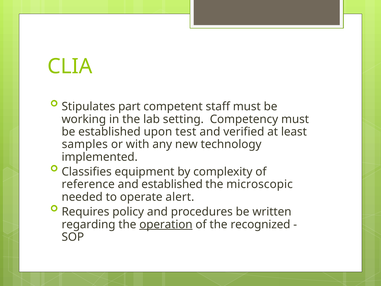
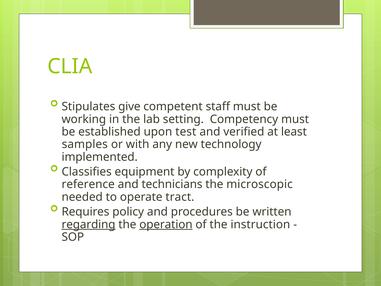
part: part -> give (129, 107)
and established: established -> technicians (172, 184)
alert: alert -> tract (180, 197)
regarding underline: none -> present (89, 224)
recognized: recognized -> instruction (260, 224)
